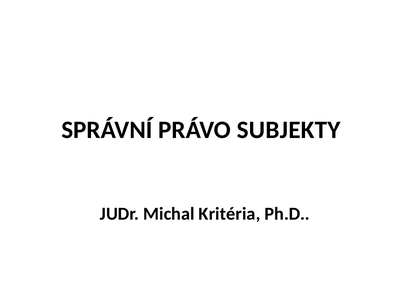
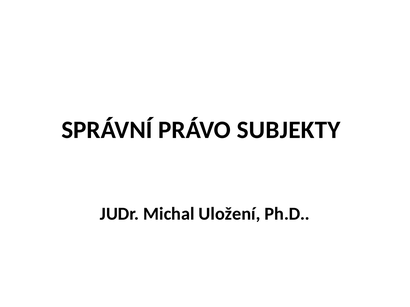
Kritéria: Kritéria -> Uložení (230, 214)
